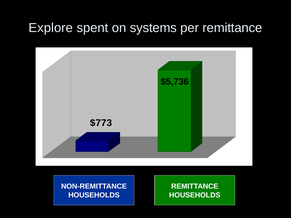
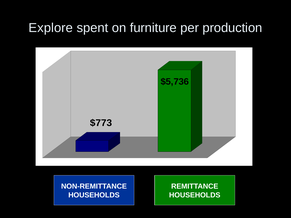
systems: systems -> furniture (153, 28)
per remittance: remittance -> production (232, 28)
